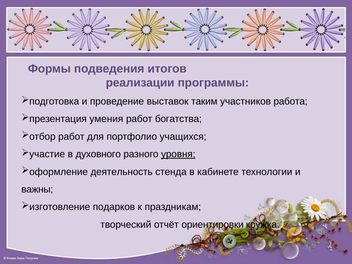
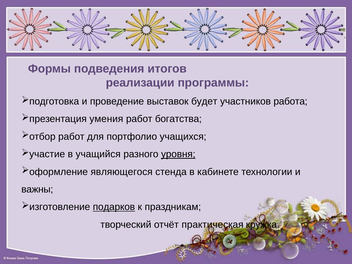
таким: таким -> будет (204, 101)
духовного: духовного -> учащийся (98, 154)
деятельность: деятельность -> являющегося (122, 172)
подарков underline: none -> present (114, 207)
ориентировки: ориентировки -> практическая (213, 225)
